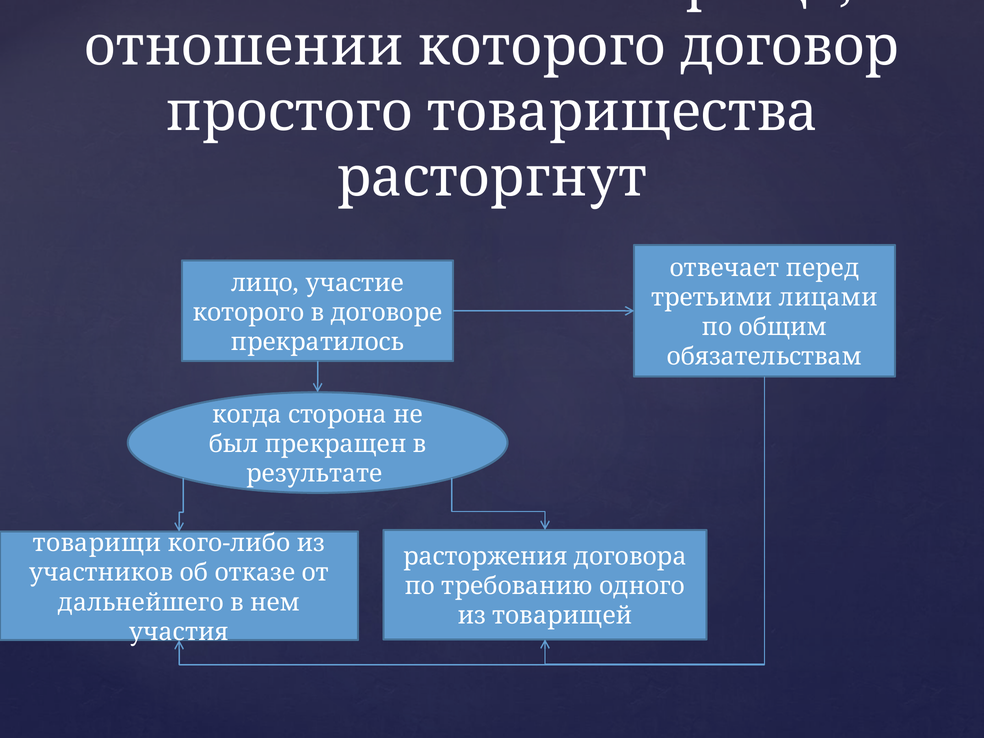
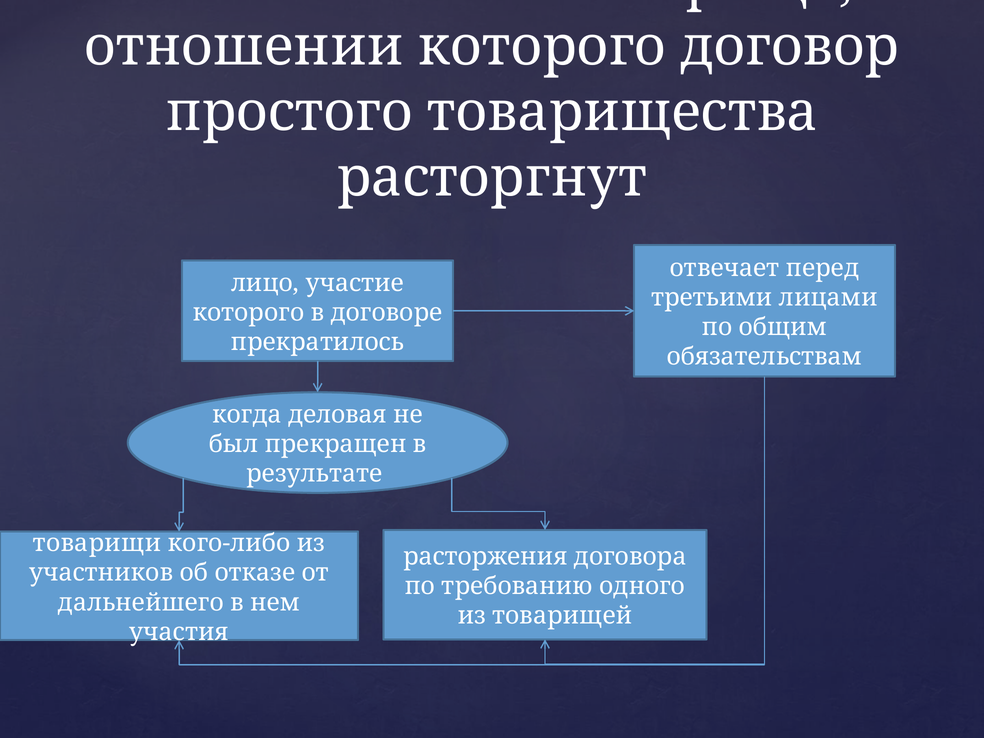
сторона: сторона -> деловая (337, 415)
